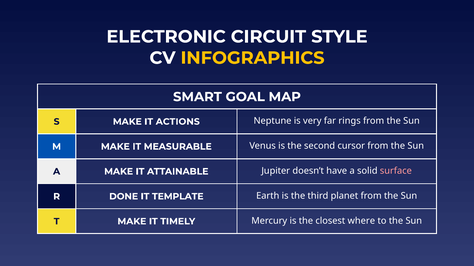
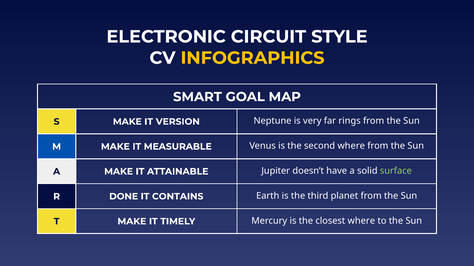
ACTIONS: ACTIONS -> VERSION (178, 122)
second cursor: cursor -> where (351, 146)
surface colour: pink -> light green (396, 171)
TEMPLATE: TEMPLATE -> CONTAINS (178, 197)
